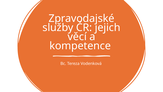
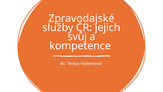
věcí: věcí -> svůj (77, 37)
